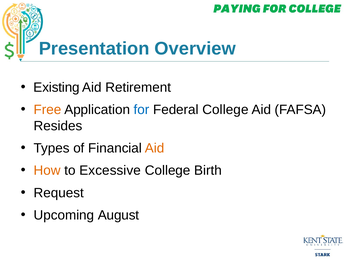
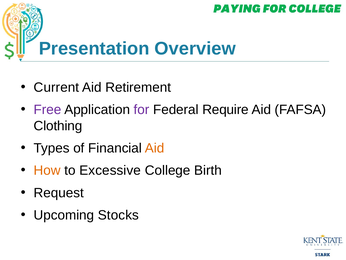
Existing: Existing -> Current (56, 87)
Free colour: orange -> purple (48, 110)
for colour: blue -> purple (142, 110)
Federal College: College -> Require (226, 110)
Resides: Resides -> Clothing (58, 126)
August: August -> Stocks (118, 215)
